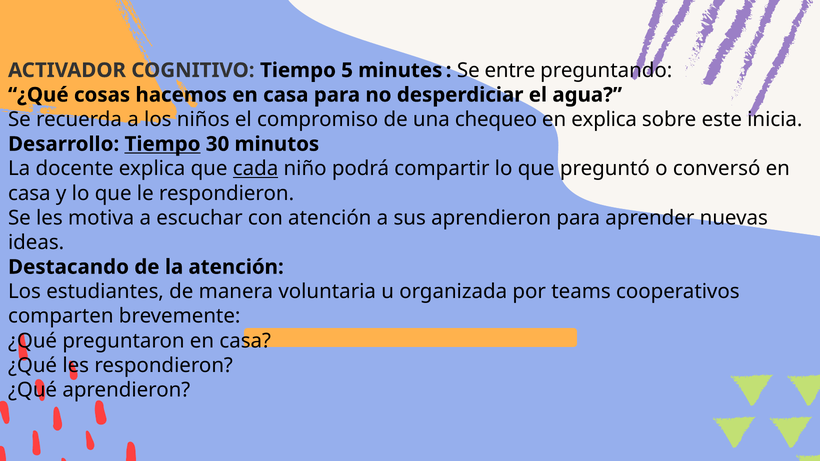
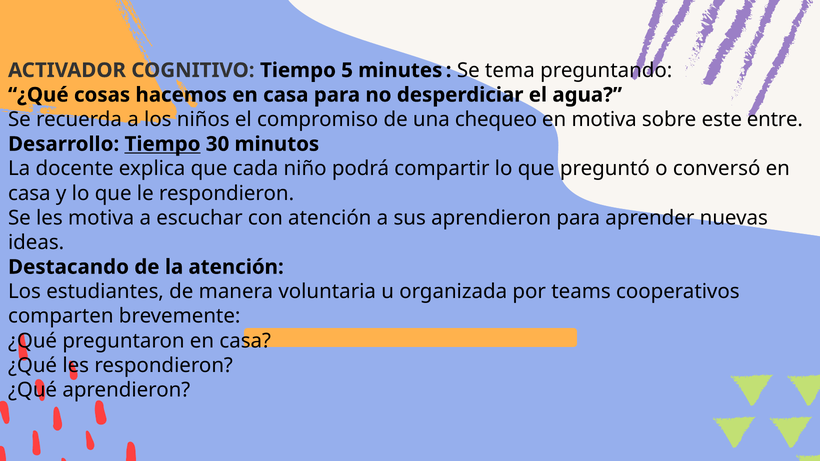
entre: entre -> tema (510, 70)
en explica: explica -> motiva (604, 120)
inicia: inicia -> entre (775, 120)
cada underline: present -> none (256, 169)
